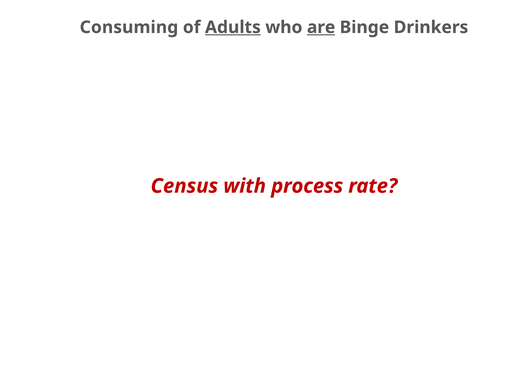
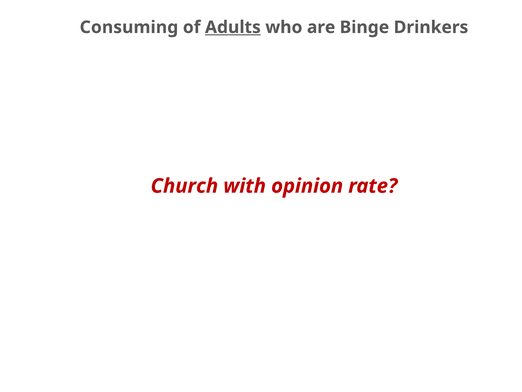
are underline: present -> none (321, 27)
Census: Census -> Church (184, 186)
process: process -> opinion (307, 186)
